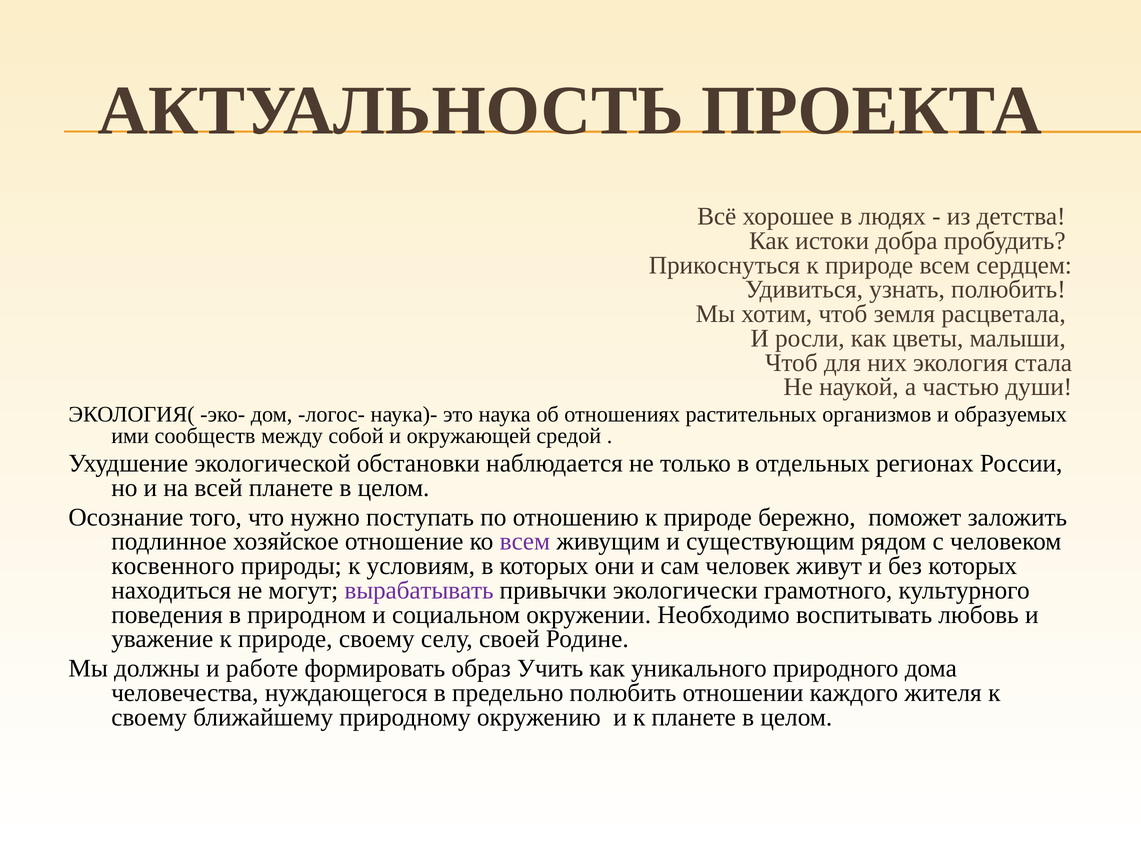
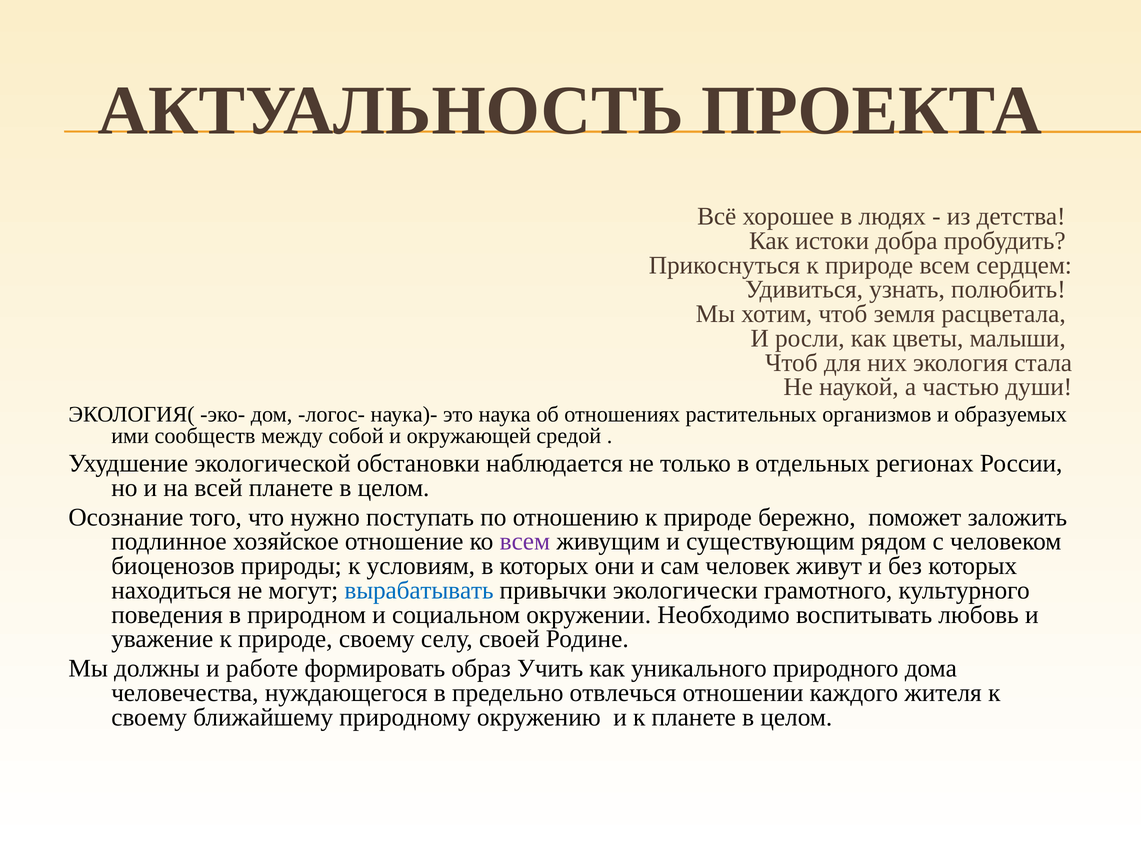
косвенного: косвенного -> биоценозов (173, 566)
вырабатывать colour: purple -> blue (419, 590)
предельно полюбить: полюбить -> отвлечься (623, 693)
